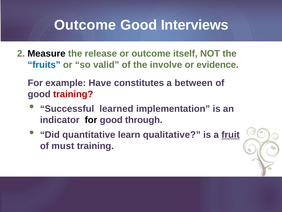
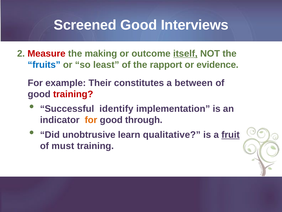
Outcome: Outcome -> Screened (85, 25)
Measure colour: black -> red (46, 53)
release: release -> making (101, 53)
itself underline: none -> present (185, 53)
valid: valid -> least (106, 65)
involve: involve -> rapport (166, 65)
Have: Have -> Their (100, 83)
learned: learned -> identify (116, 109)
for colour: black -> orange (91, 120)
quantitative: quantitative -> unobtrusive (89, 134)
